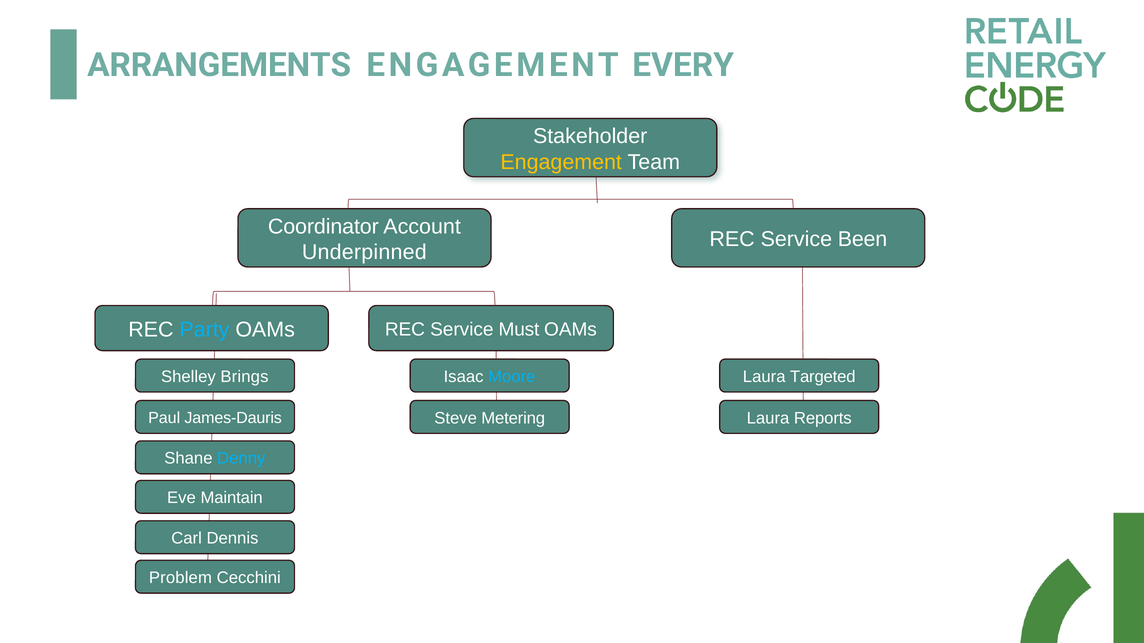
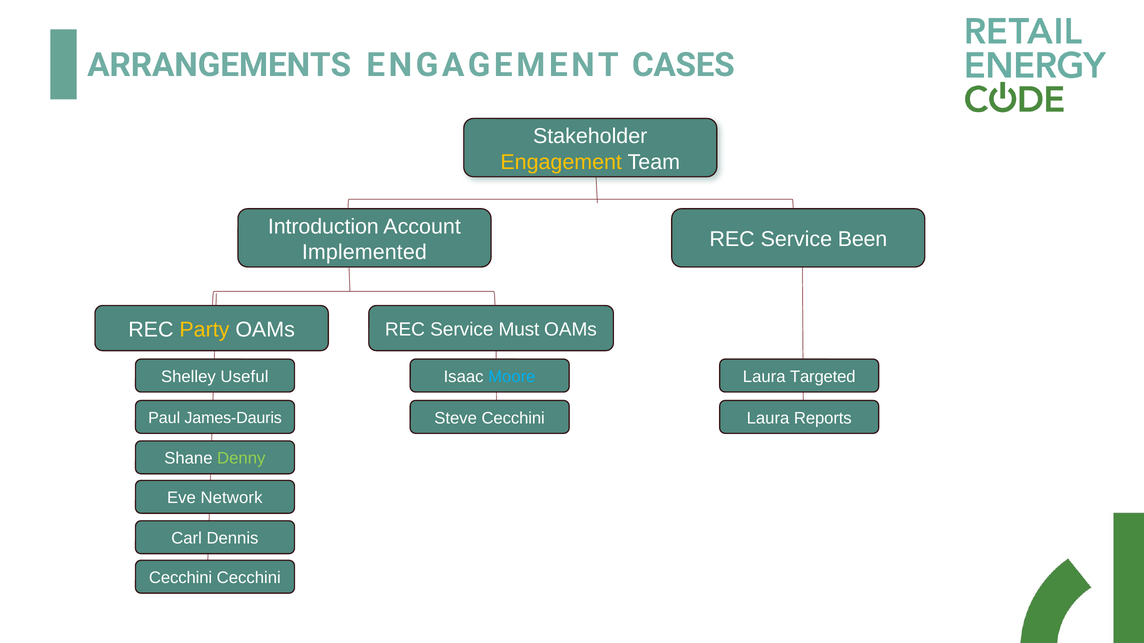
EVERY: EVERY -> CASES (683, 65)
Coordinator: Coordinator -> Introduction (323, 227)
Underpinned: Underpinned -> Implemented (364, 252)
Party colour: light blue -> yellow (204, 330)
Brings: Brings -> Useful (244, 377)
Steve Metering: Metering -> Cecchini (513, 418)
Denny colour: light blue -> light green (241, 459)
Maintain: Maintain -> Network (232, 498)
Problem: Problem -> Cecchini (181, 578)
